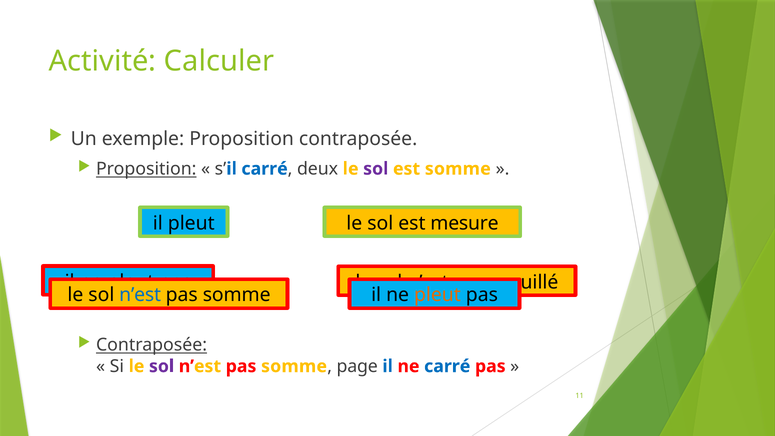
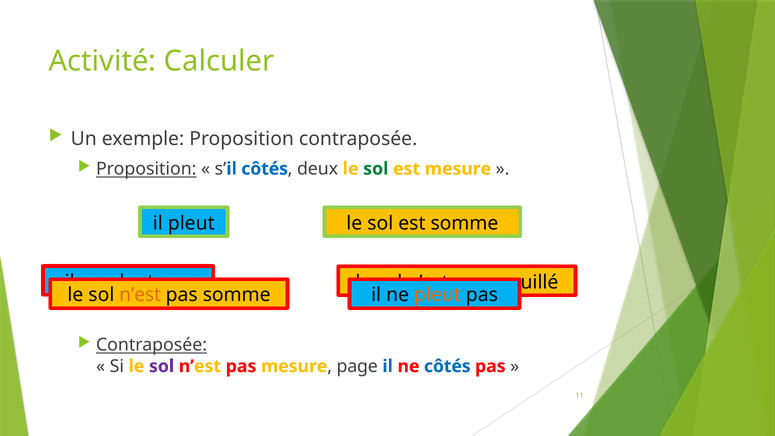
il carré: carré -> côtés (265, 169)
sol colour: purple -> green (376, 169)
est somme: somme -> mesure (458, 169)
est mesure: mesure -> somme (464, 223)
n’est colour: blue -> orange (140, 295)
somme: somme -> mesure (294, 366)
ne carré: carré -> côtés (447, 366)
